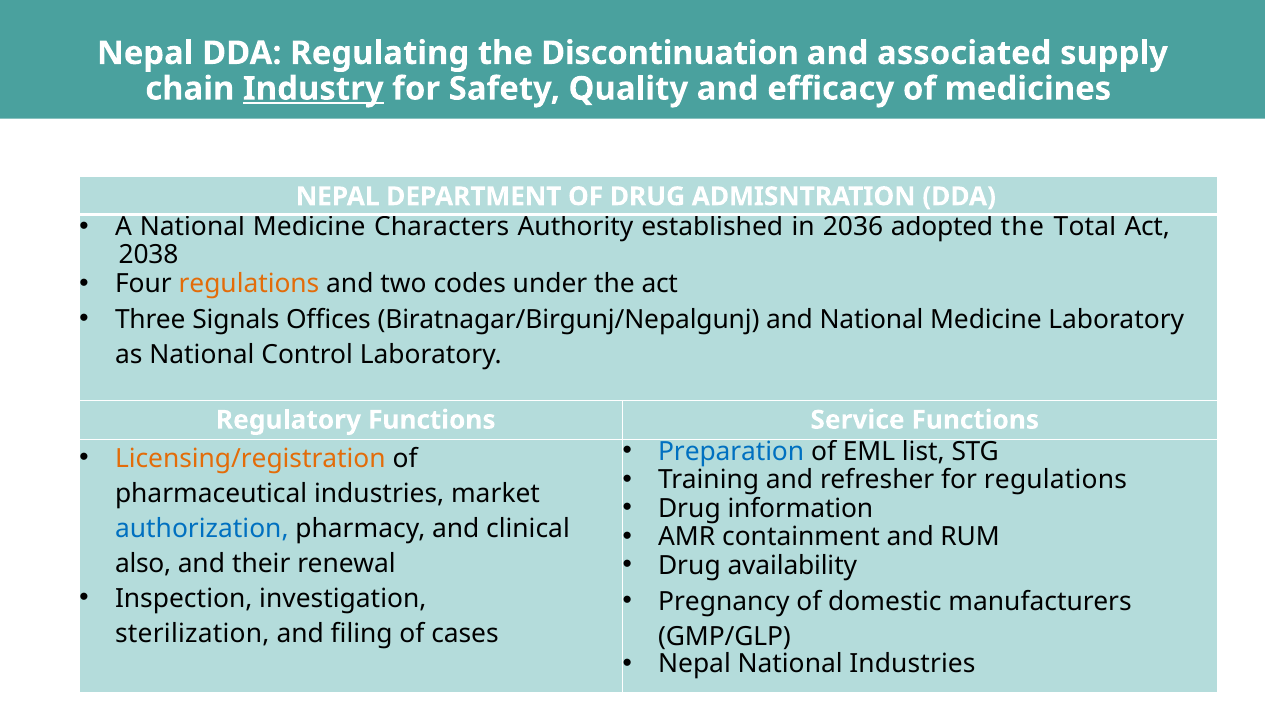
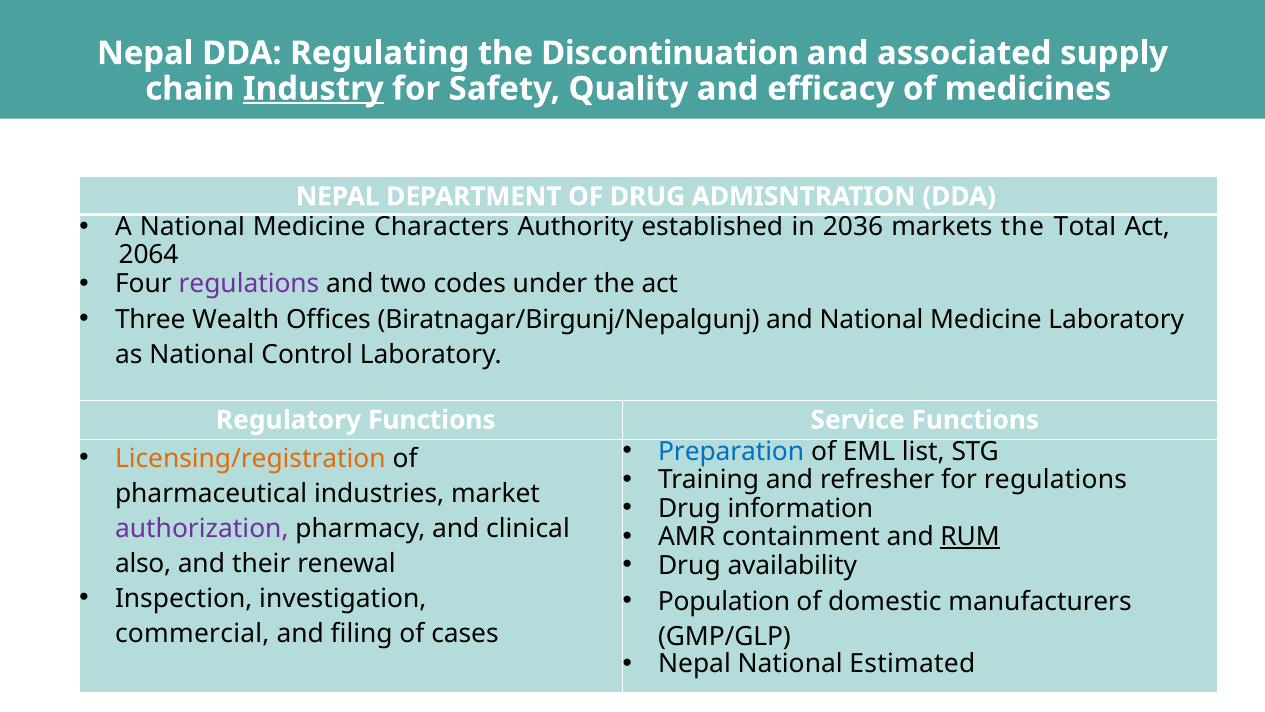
adopted: adopted -> markets (942, 227)
2038: 2038 -> 2064 (149, 255)
regulations colour: orange -> purple (249, 283)
Signals: Signals -> Wealth (236, 319)
authorization colour: blue -> purple (202, 528)
RUM underline: none -> present (970, 537)
Pregnancy: Pregnancy -> Population (724, 601)
sterilization: sterilization -> commercial (192, 633)
National Industries: Industries -> Estimated (912, 664)
